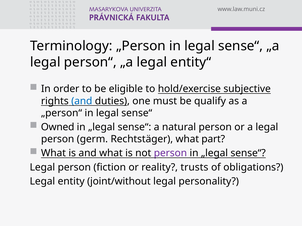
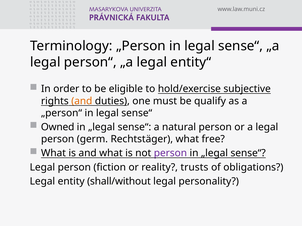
and colour: blue -> orange (82, 101)
part: part -> free (213, 139)
joint/without: joint/without -> shall/without (119, 182)
